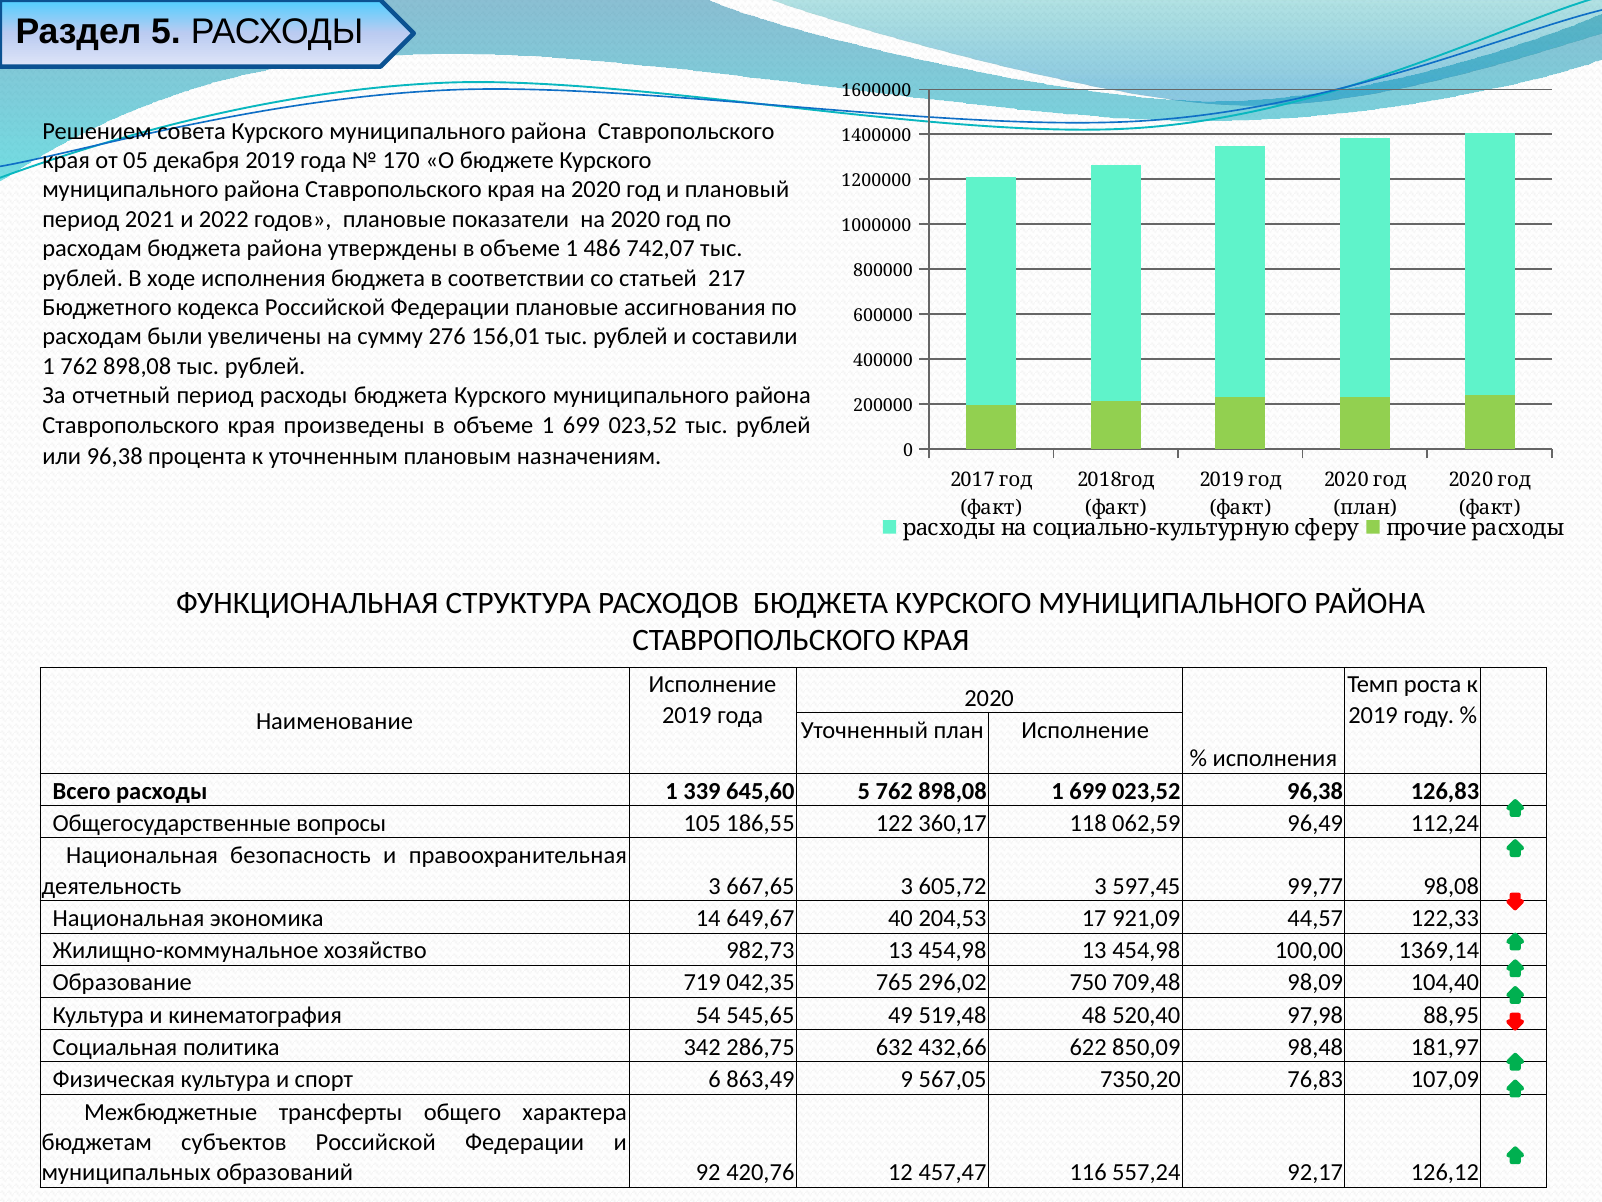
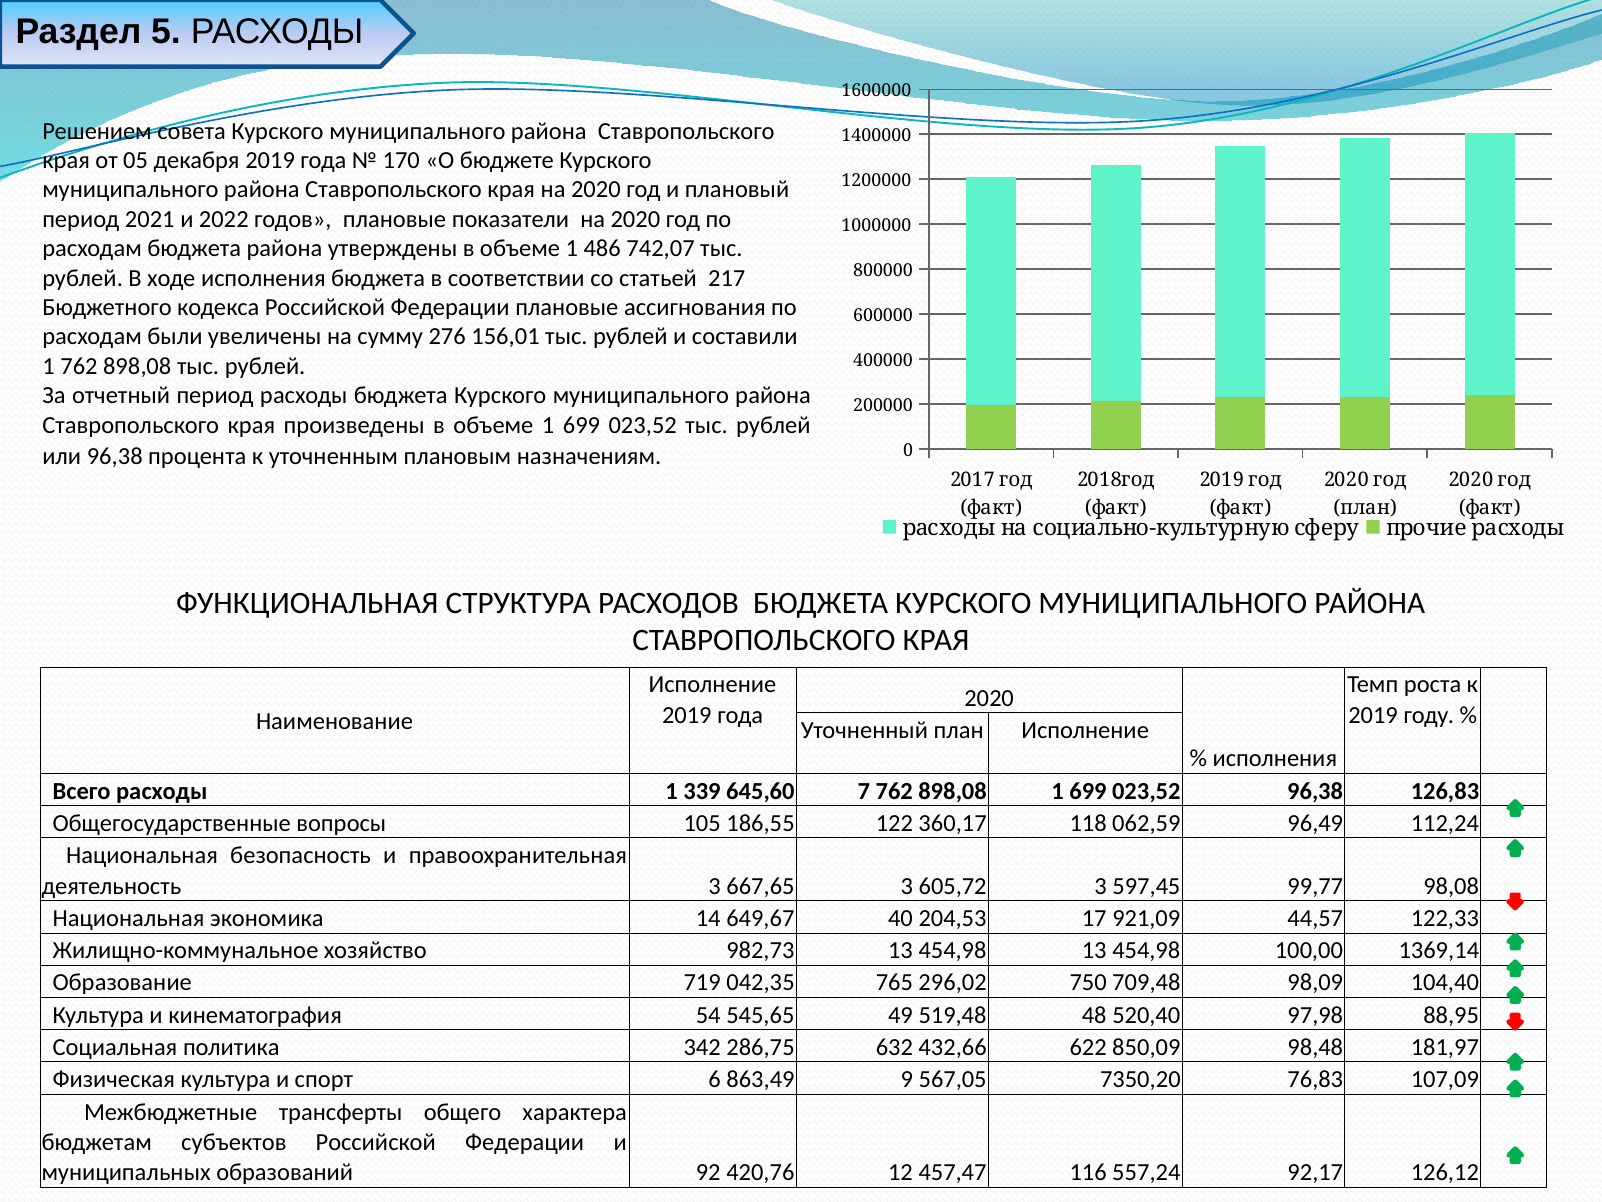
645,60 5: 5 -> 7 (864, 791)
